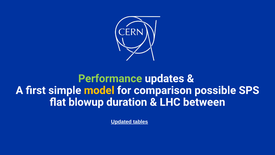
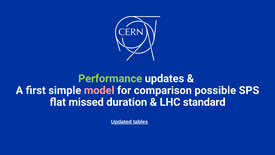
model colour: yellow -> pink (99, 90)
blowup: blowup -> missed (86, 102)
between: between -> standard (204, 102)
